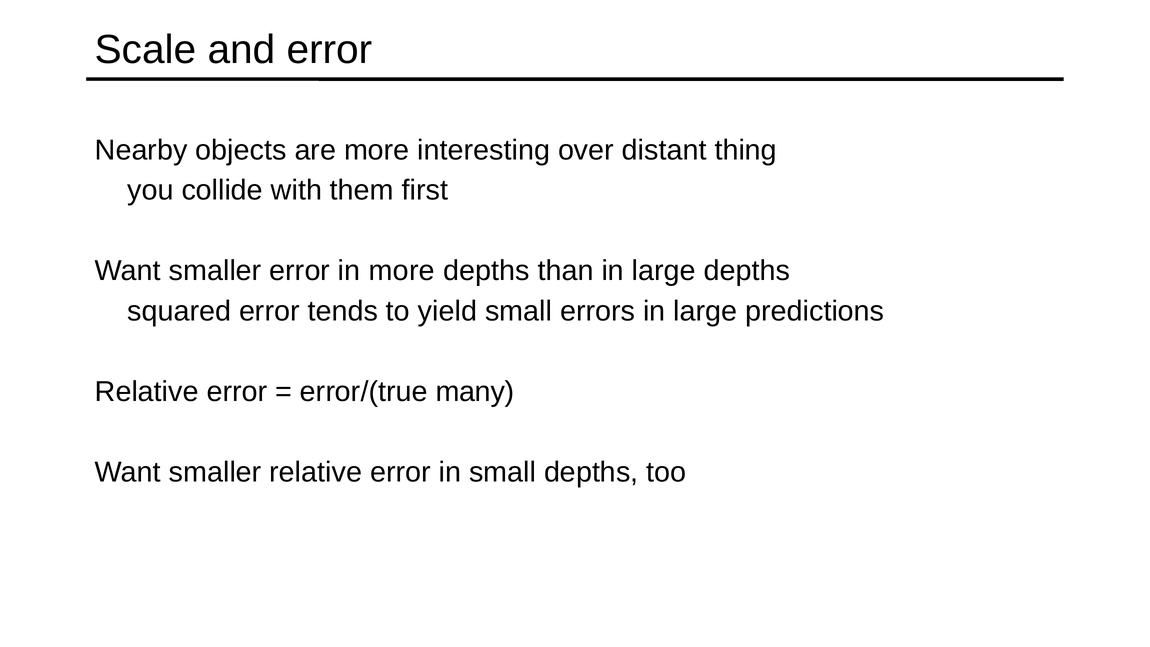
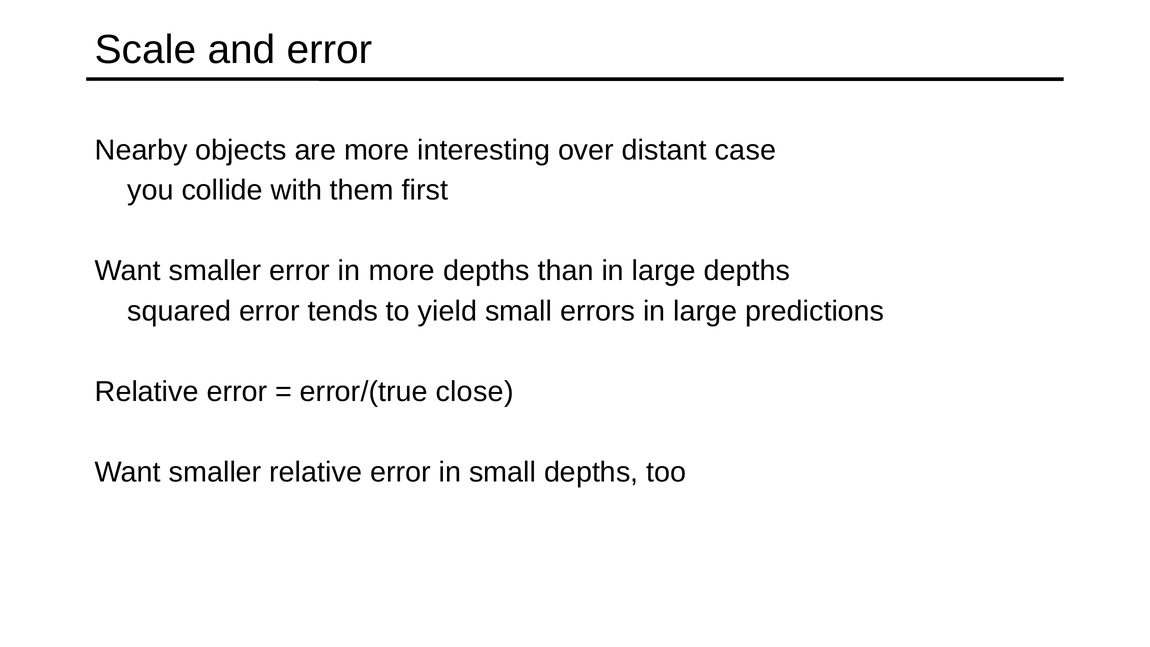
thing: thing -> case (746, 150)
many: many -> close (475, 391)
